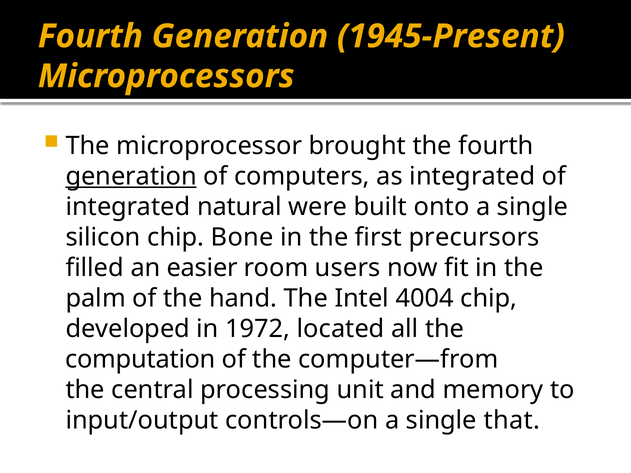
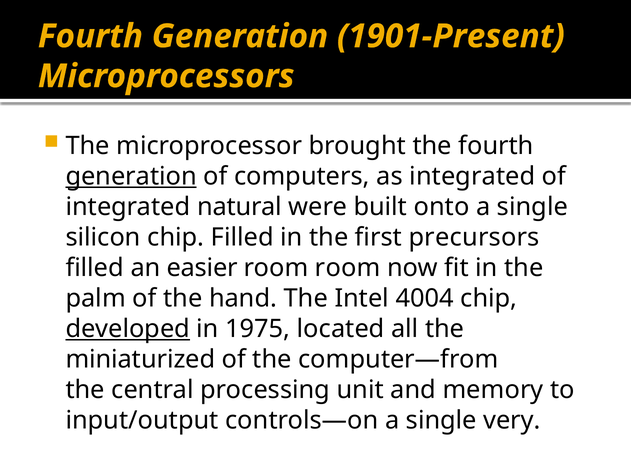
1945-Present: 1945-Present -> 1901-Present (451, 36)
chip Bone: Bone -> Filled (242, 237)
room users: users -> room (348, 268)
developed underline: none -> present (128, 329)
1972: 1972 -> 1975 (258, 329)
computation: computation -> miniaturized (140, 359)
that: that -> very (512, 420)
